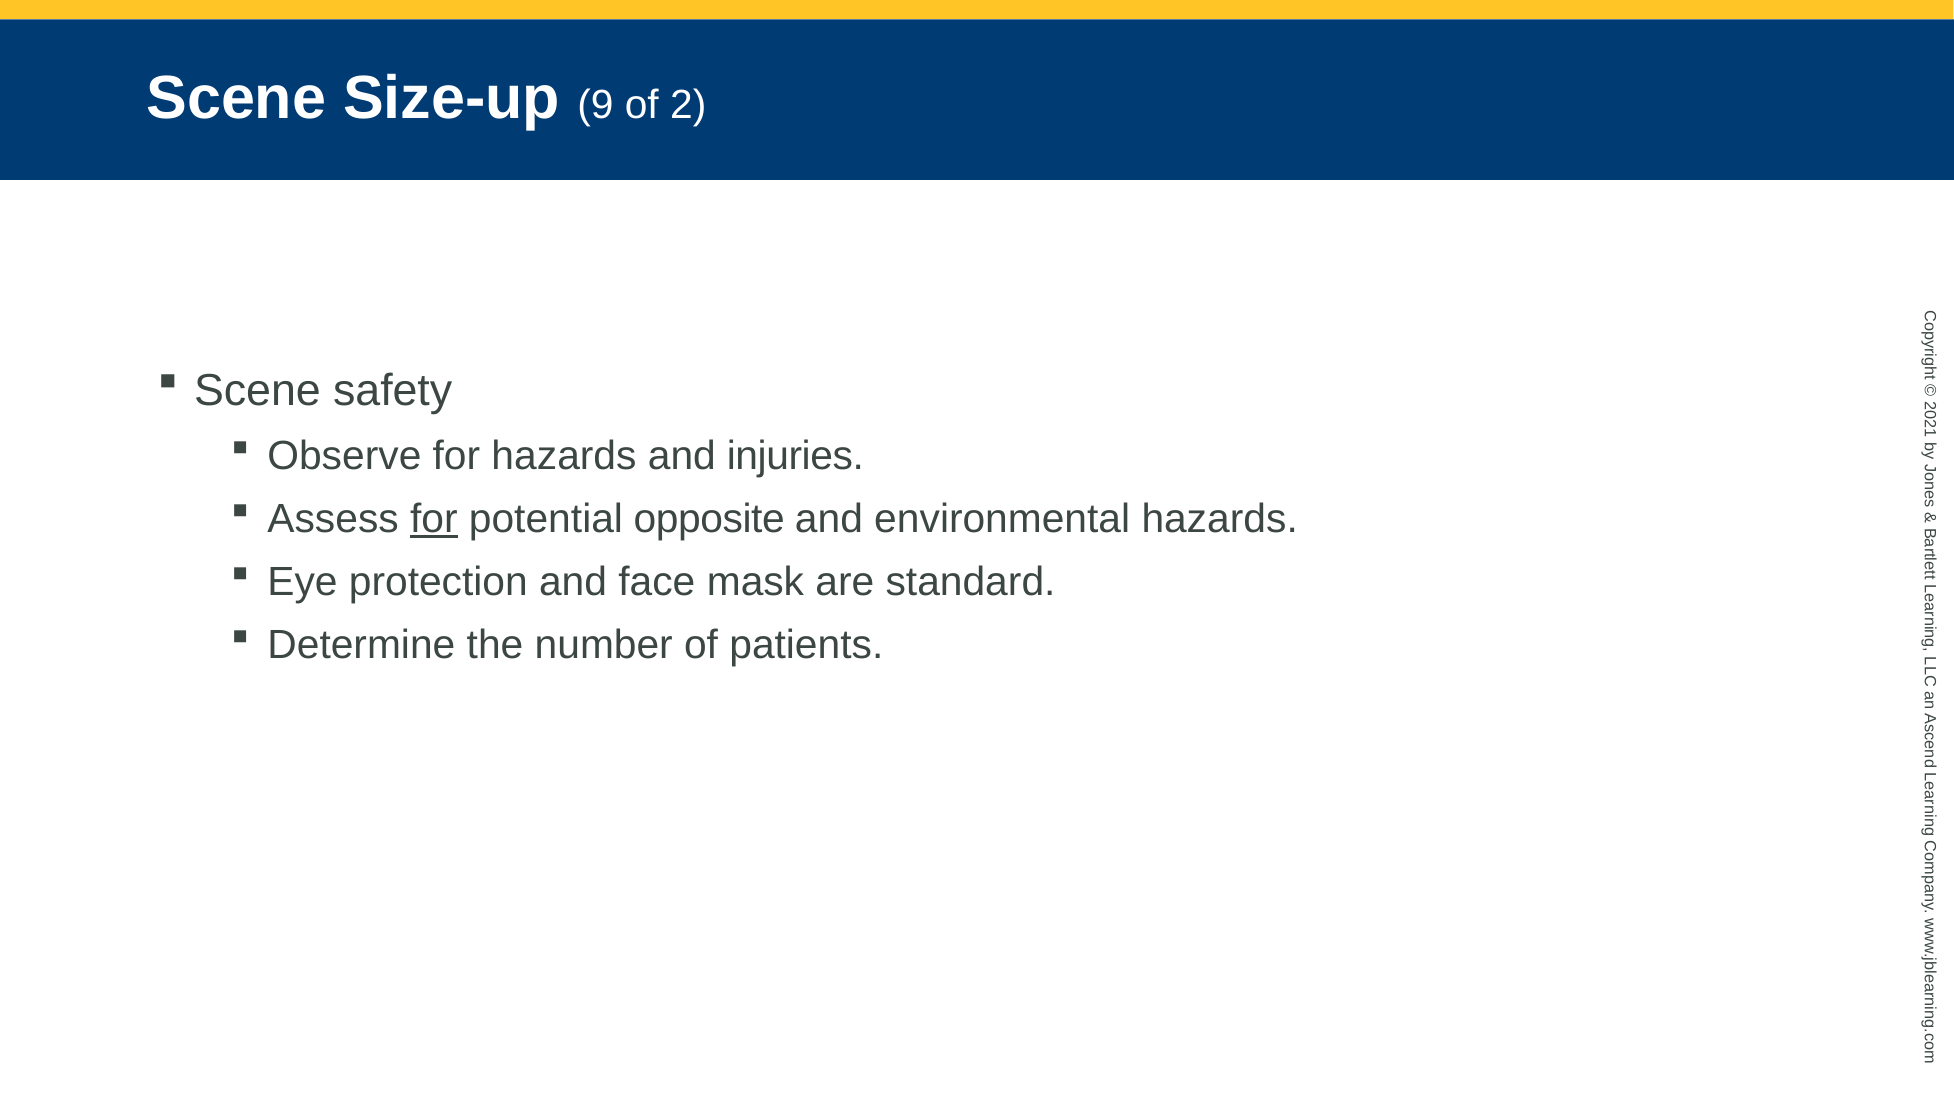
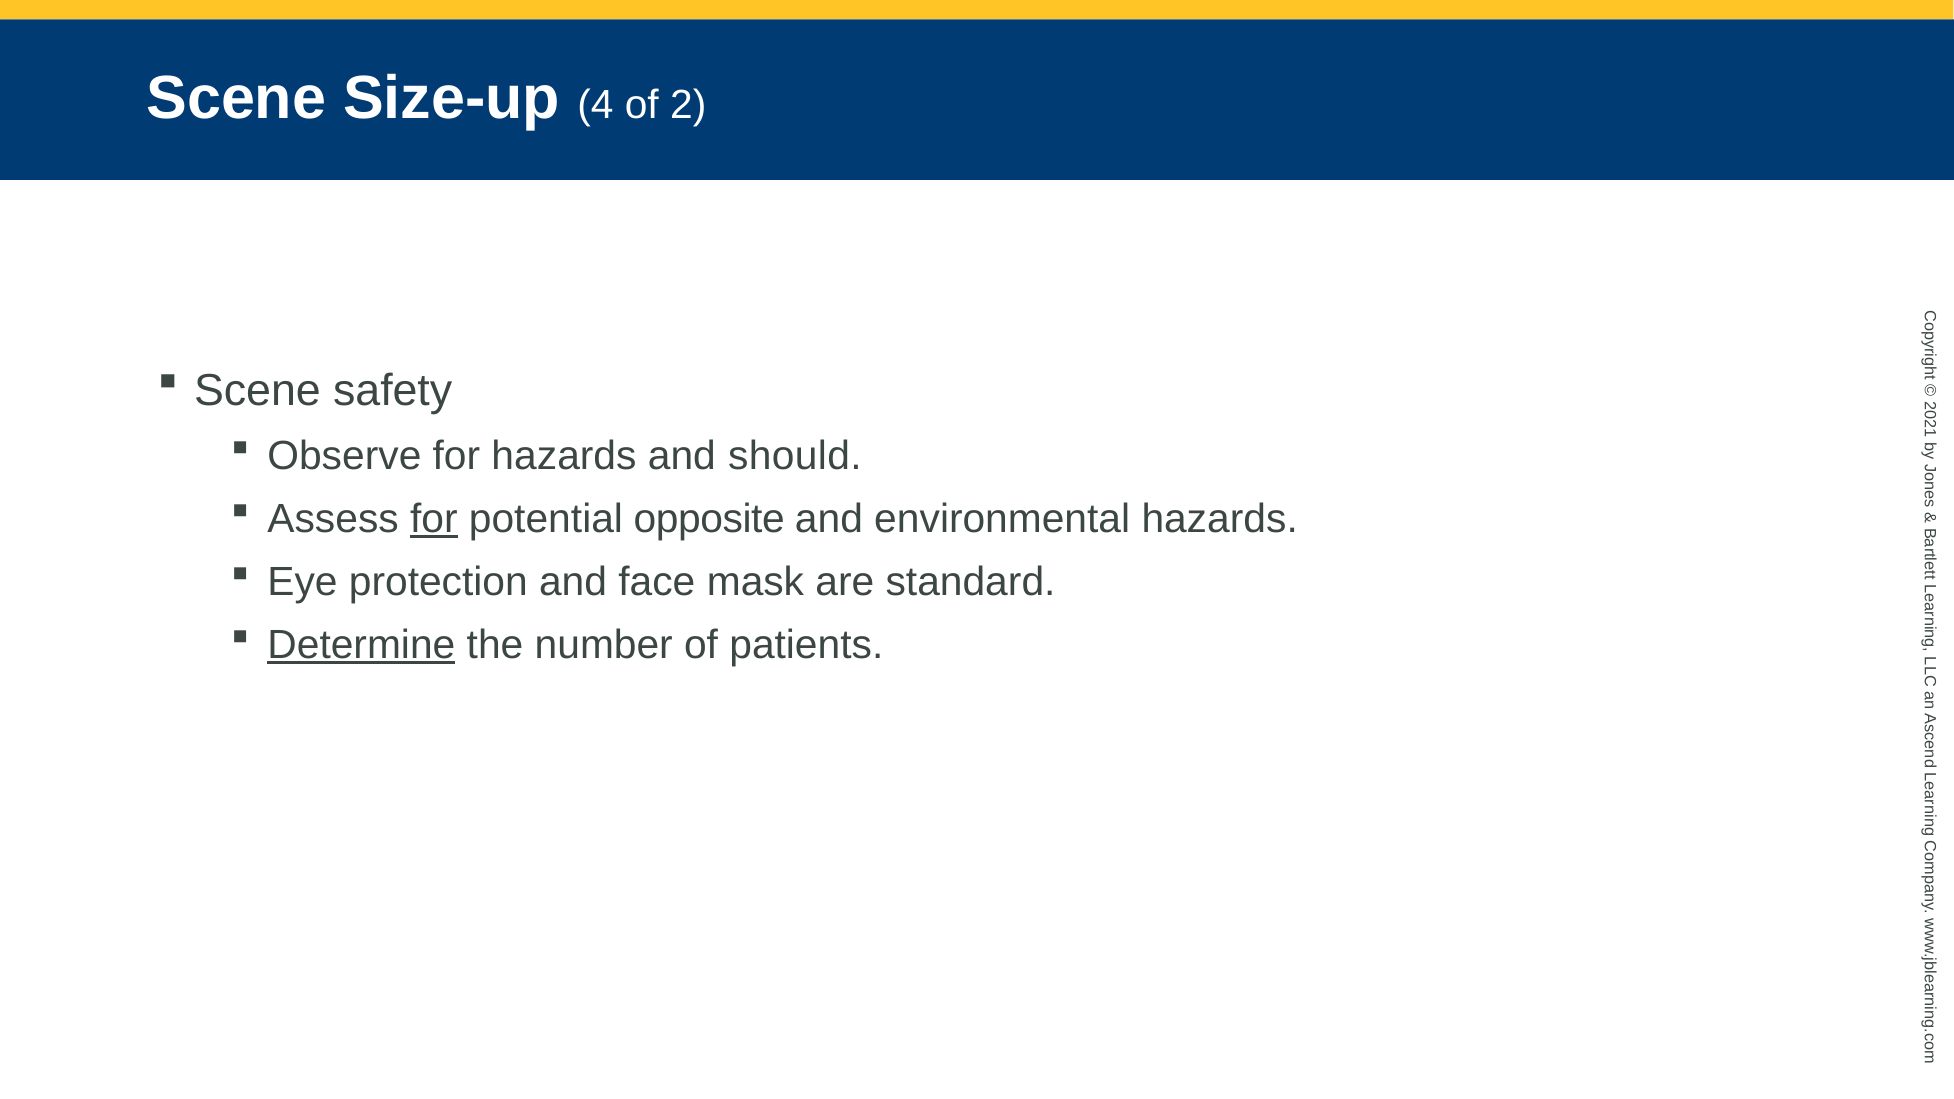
9: 9 -> 4 (595, 105)
injuries: injuries -> should (795, 456)
Determine underline: none -> present (361, 645)
